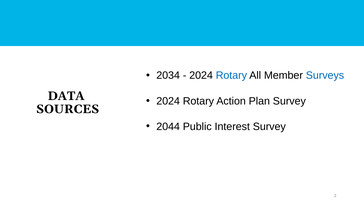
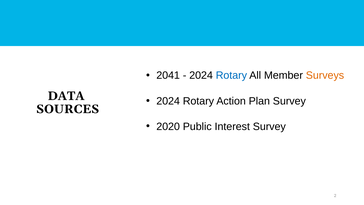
2034: 2034 -> 2041 (168, 75)
Surveys colour: blue -> orange (325, 75)
2044: 2044 -> 2020 (168, 126)
